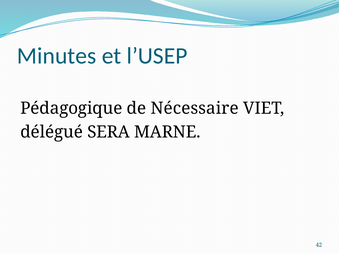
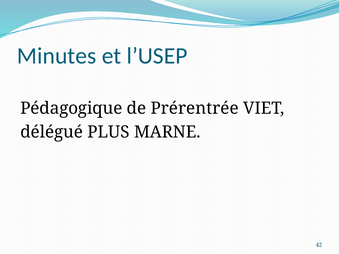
Nécessaire: Nécessaire -> Prérentrée (195, 109)
SERA: SERA -> PLUS (108, 132)
